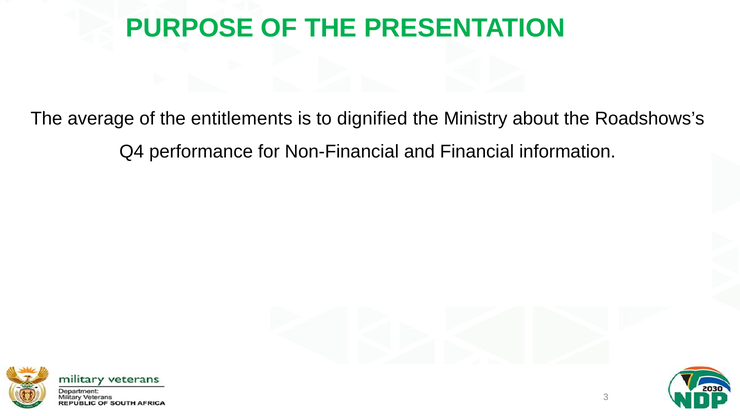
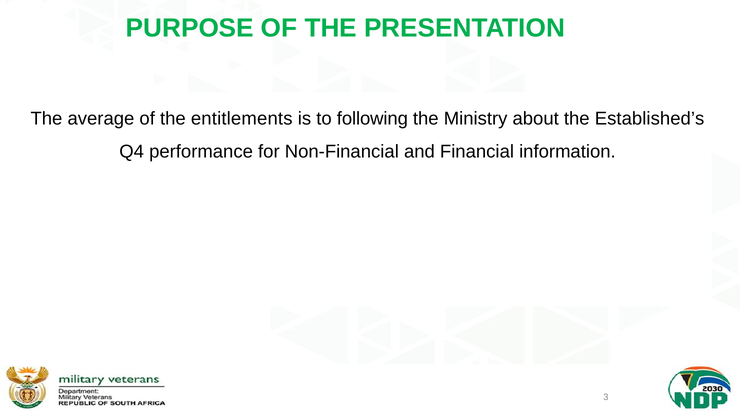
dignified: dignified -> following (372, 119)
Roadshows’s: Roadshows’s -> Established’s (650, 119)
